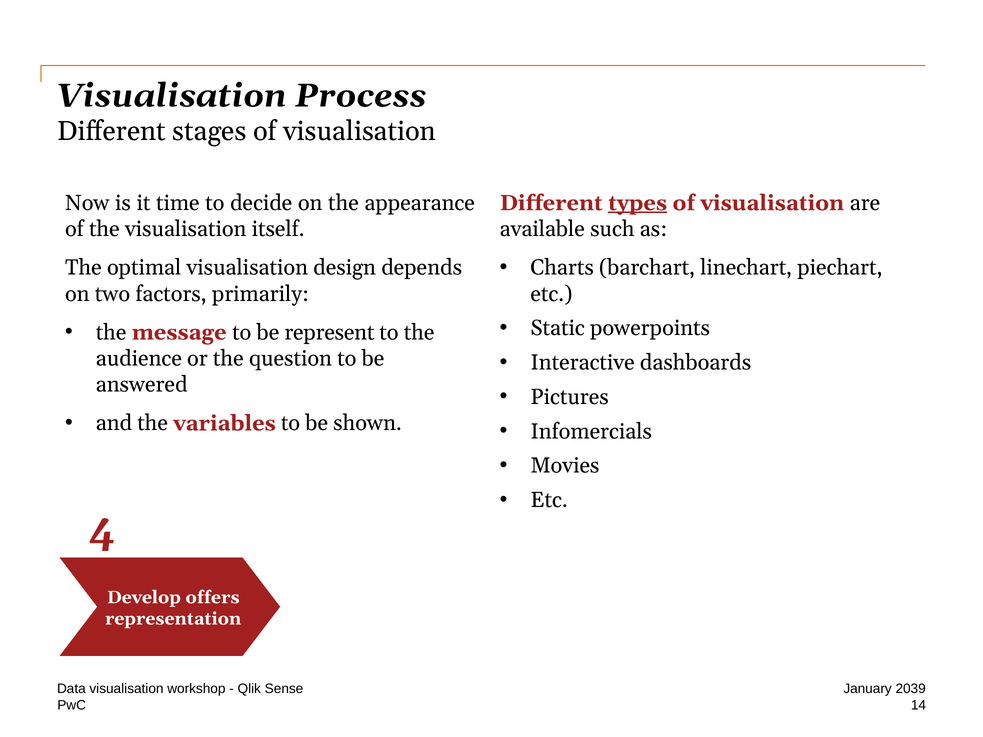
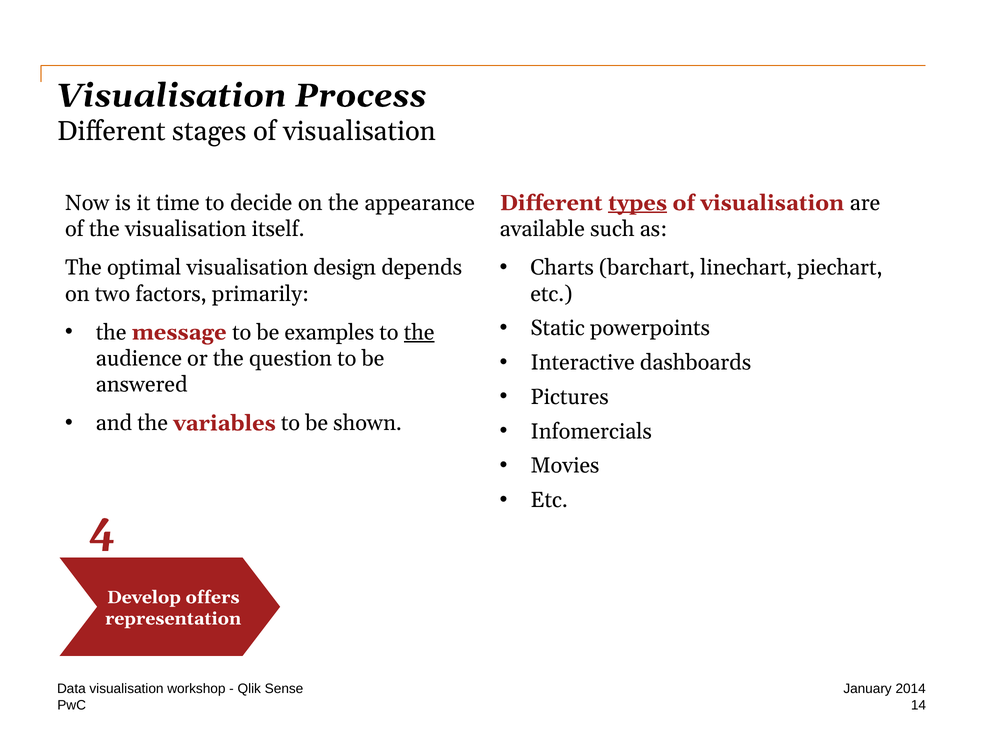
represent: represent -> examples (329, 332)
the underline: none -> present (419, 332)
2039: 2039 -> 2014 (911, 689)
